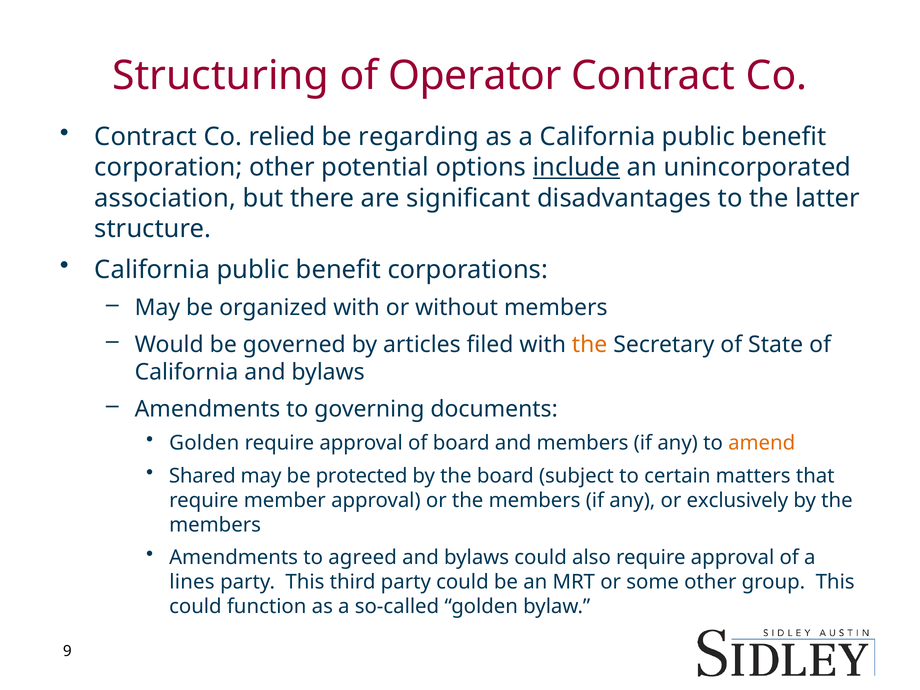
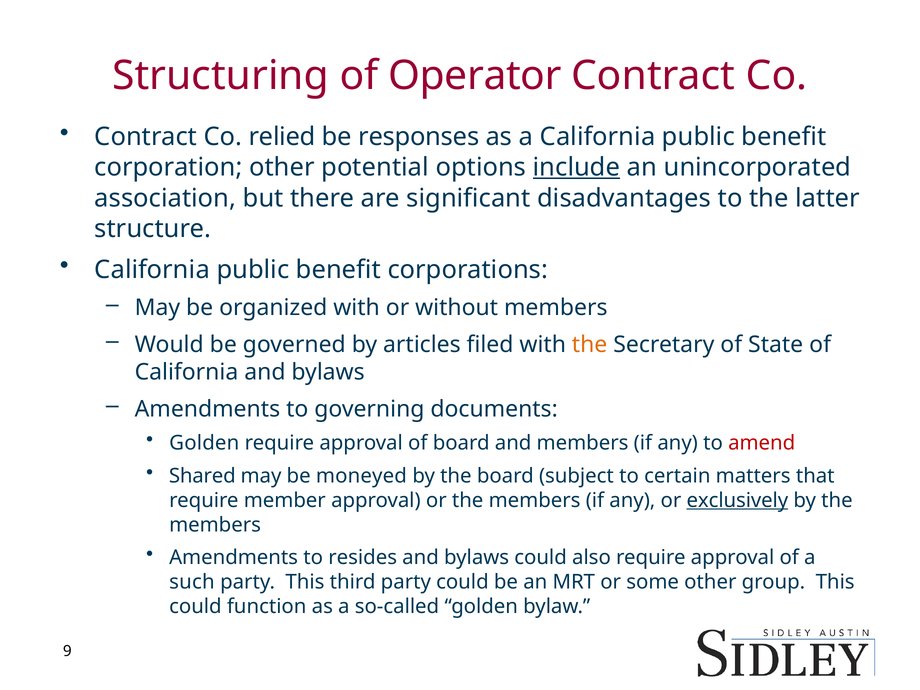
regarding: regarding -> responses (419, 137)
amend colour: orange -> red (762, 443)
protected: protected -> moneyed (361, 476)
exclusively underline: none -> present (737, 500)
agreed: agreed -> resides (363, 558)
lines: lines -> such (192, 582)
